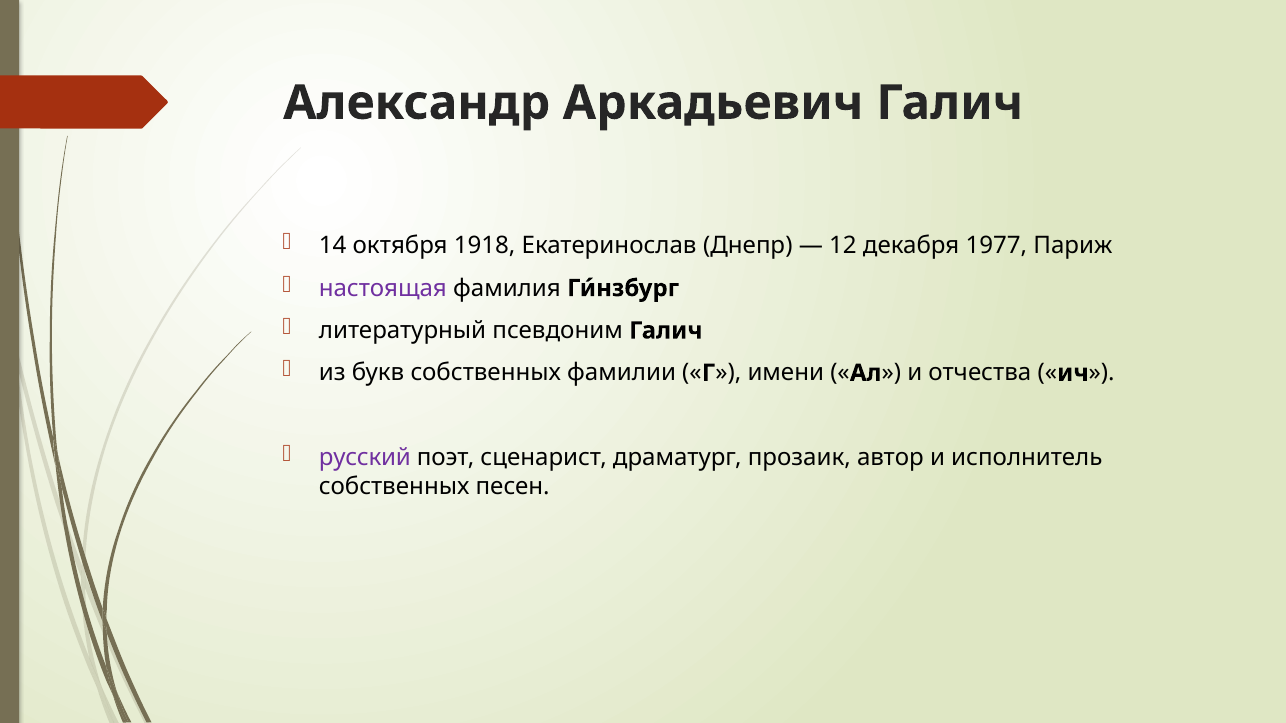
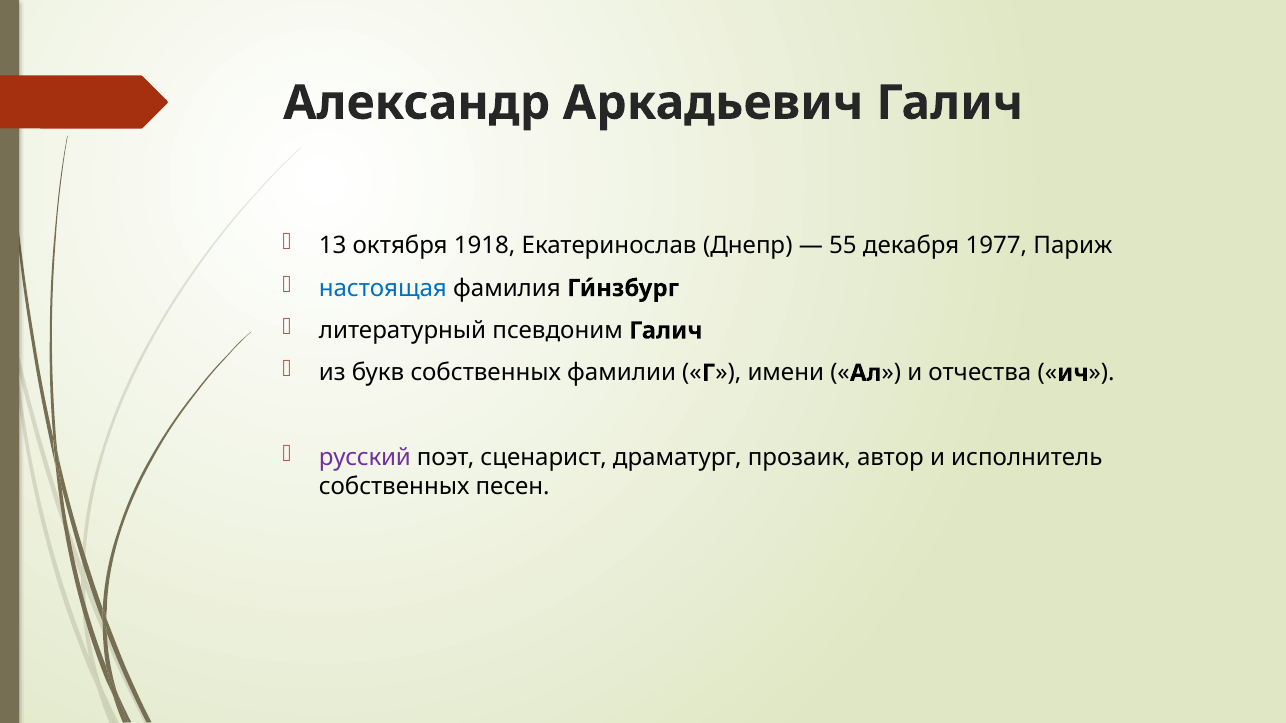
14: 14 -> 13 (333, 246)
12: 12 -> 55 (843, 246)
настоящая colour: purple -> blue (383, 288)
